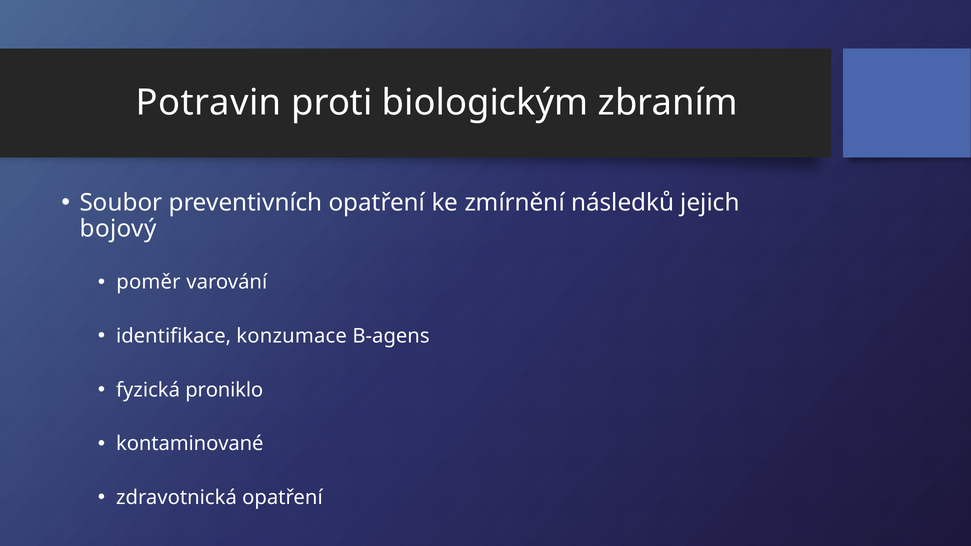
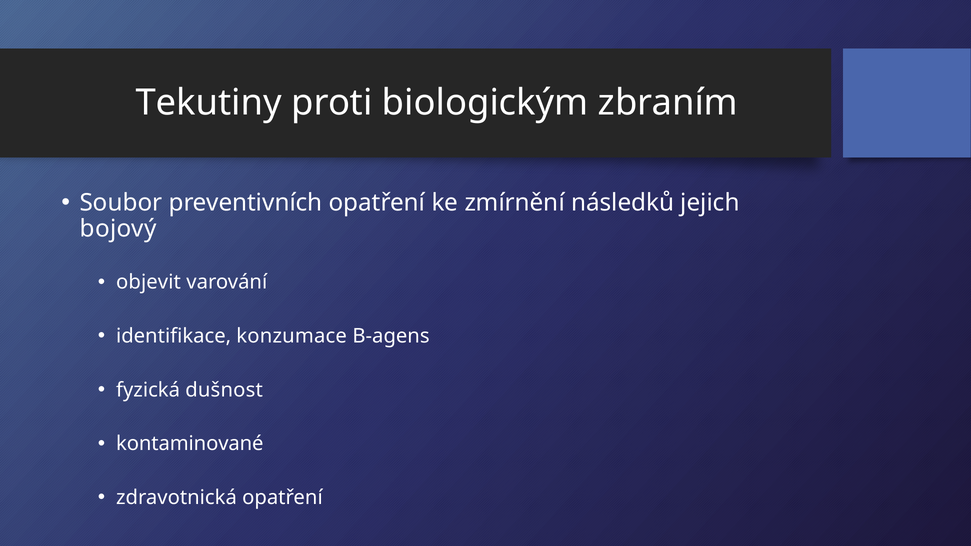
Potravin: Potravin -> Tekutiny (209, 103)
poměr: poměr -> objevit (149, 282)
proniklo: proniklo -> dušnost (224, 390)
